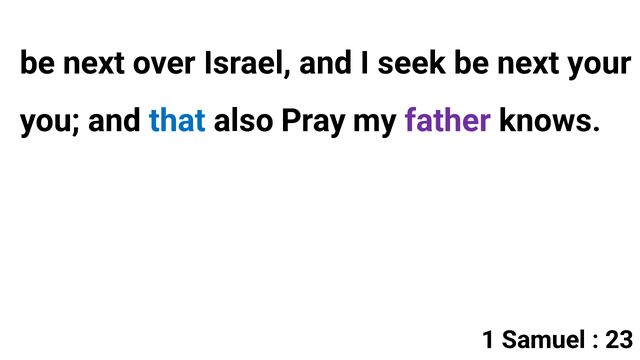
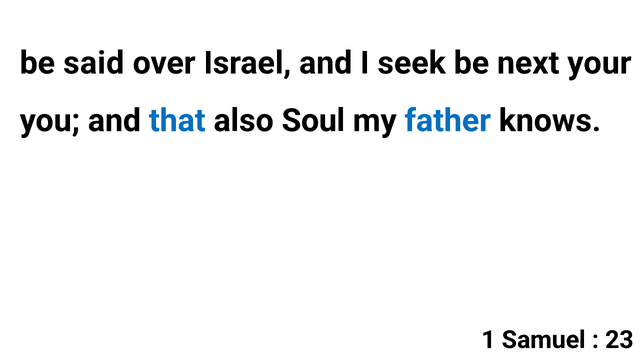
next: next -> said (94, 63)
Pray: Pray -> Soul (313, 121)
father colour: purple -> blue (448, 121)
